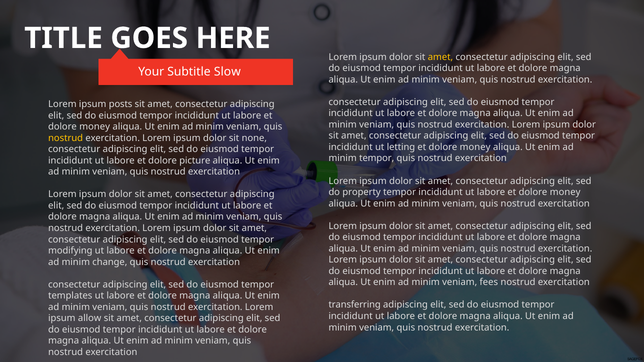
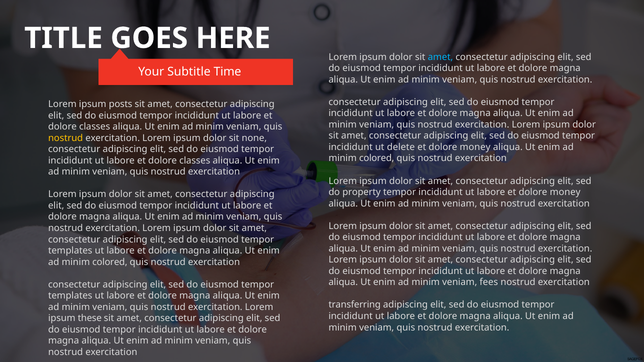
amet colour: yellow -> light blue (440, 57)
Slow: Slow -> Time (227, 72)
money: money -> classes (95, 127)
letting: letting -> delete (401, 147)
tempor: tempor -> colored (377, 158)
picture: picture -> classes (195, 161)
modifying: modifying -> templates (70, 251)
change: change -> colored (110, 262)
allow: allow -> these (90, 319)
